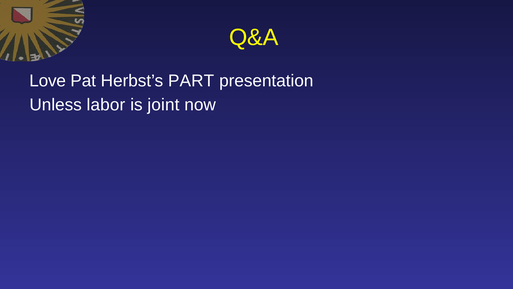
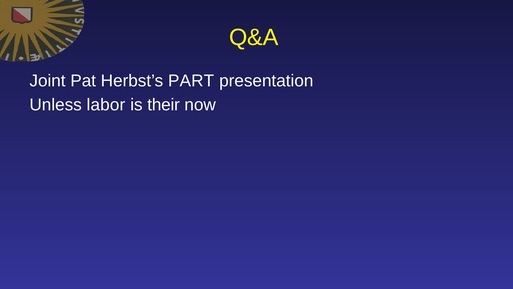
Love: Love -> Joint (48, 81)
joint: joint -> their (164, 105)
